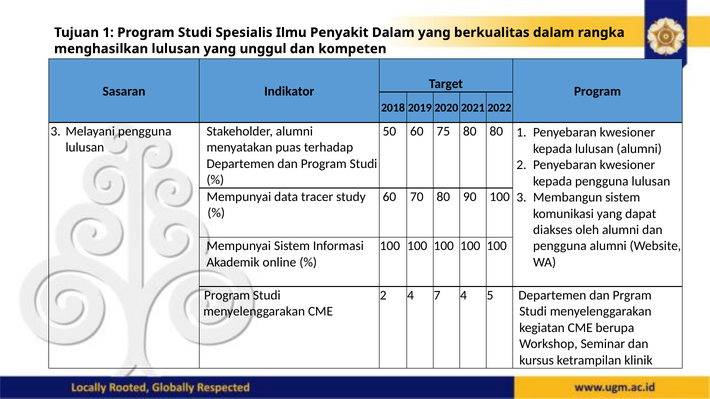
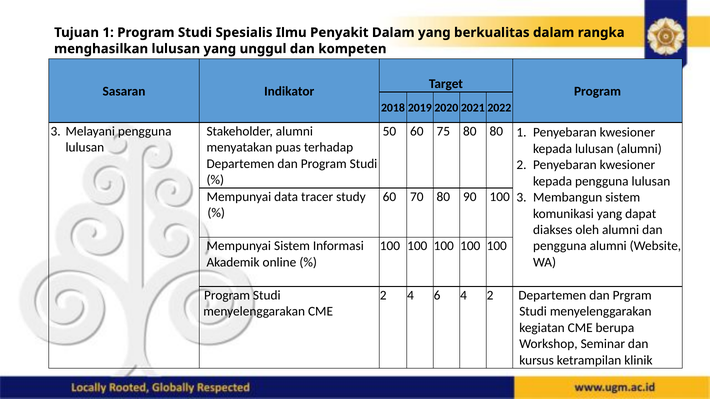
7: 7 -> 6 (437, 296)
4 5: 5 -> 2 (490, 296)
